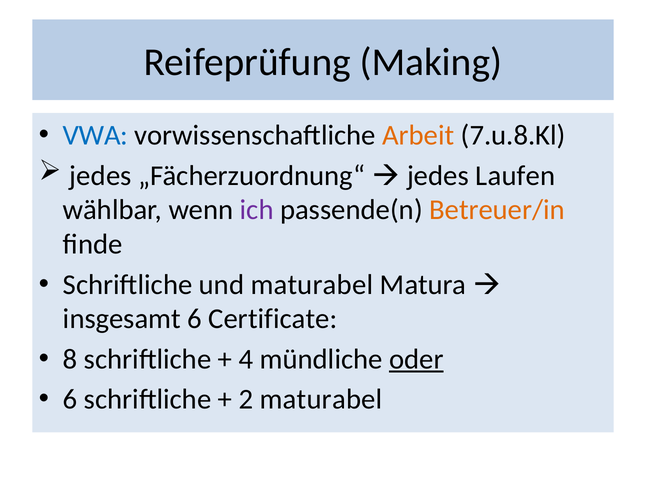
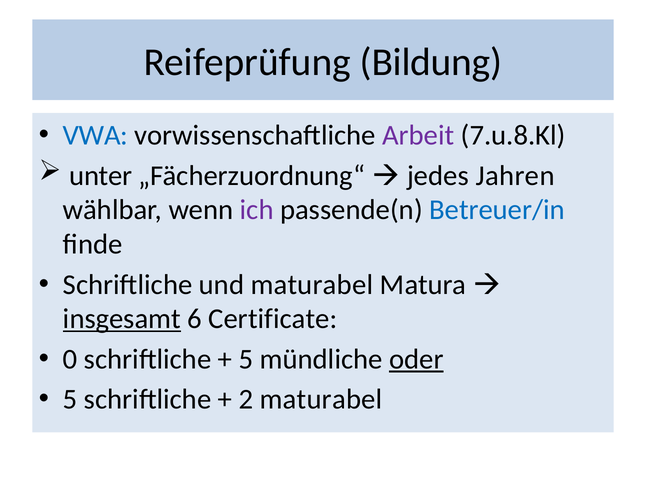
Making: Making -> Bildung (431, 63)
Arbeit colour: orange -> purple (418, 136)
jedes: jedes -> unter (101, 176)
Laufen: Laufen -> Jahren (515, 176)
Betreuer/in colour: orange -> blue (497, 210)
insgesamt underline: none -> present (122, 319)
8: 8 -> 0 (70, 360)
4: 4 -> 5 (246, 360)
6: 6 -> 5 (70, 400)
